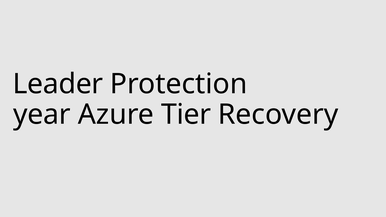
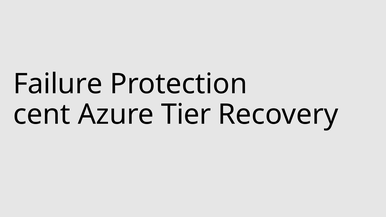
Leader: Leader -> Failure (58, 84)
year: year -> cent (42, 115)
